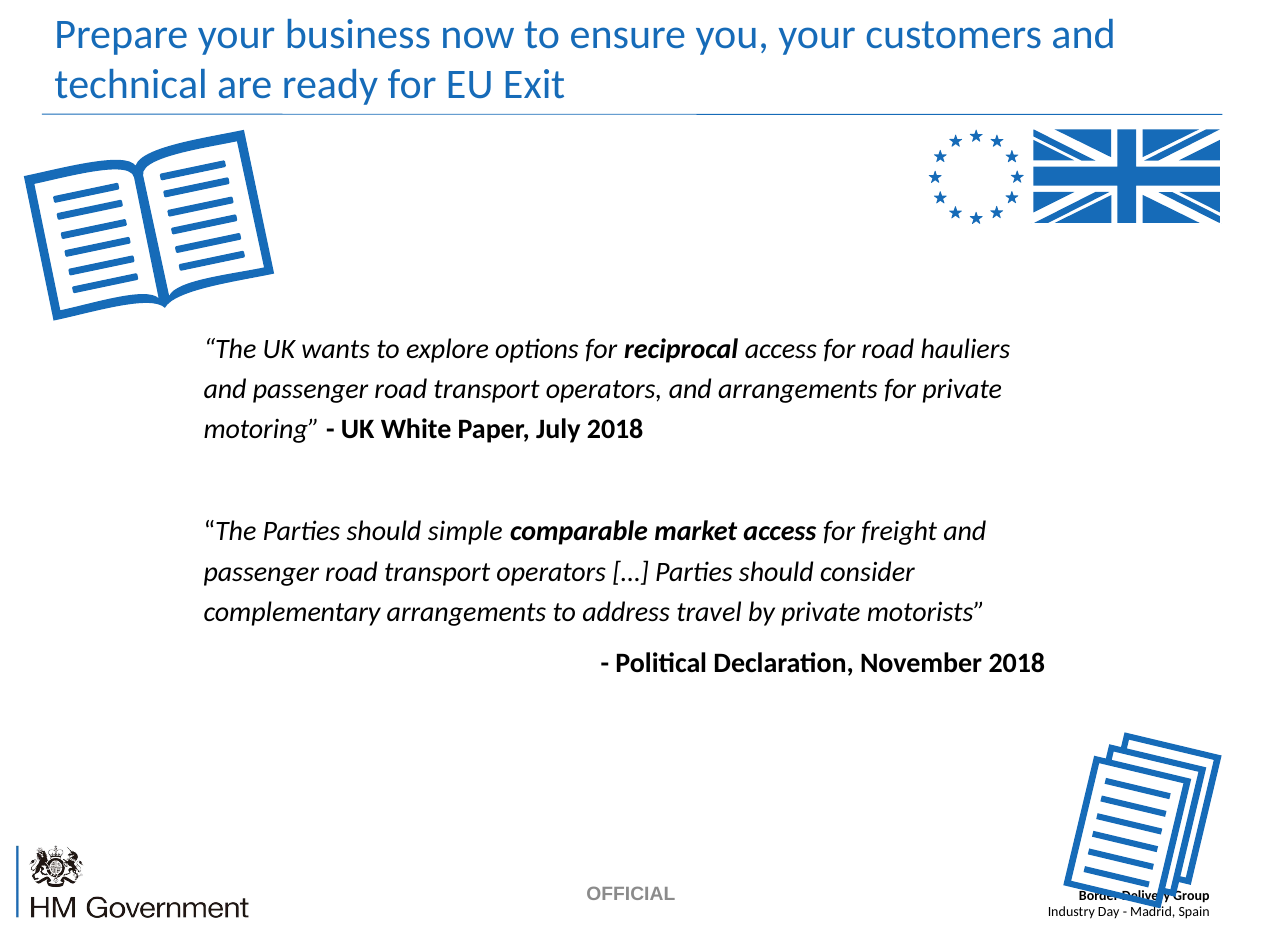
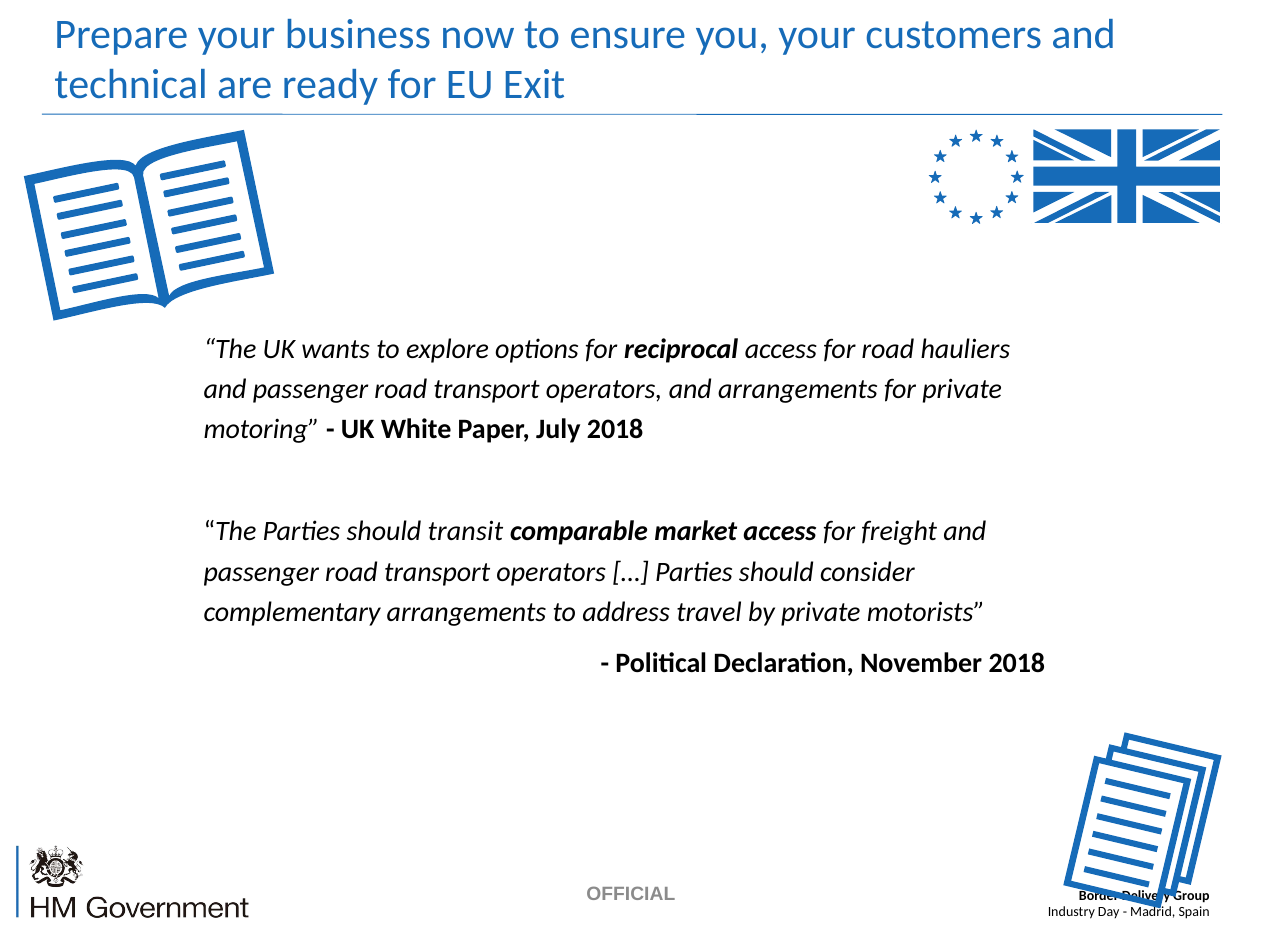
simple: simple -> transit (465, 531)
